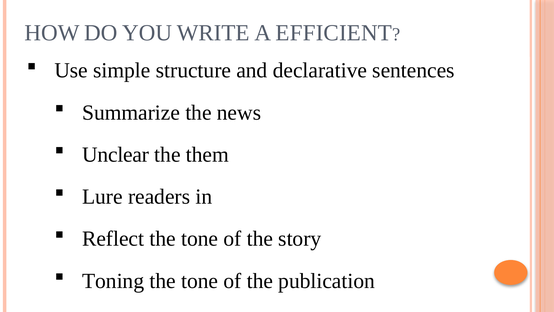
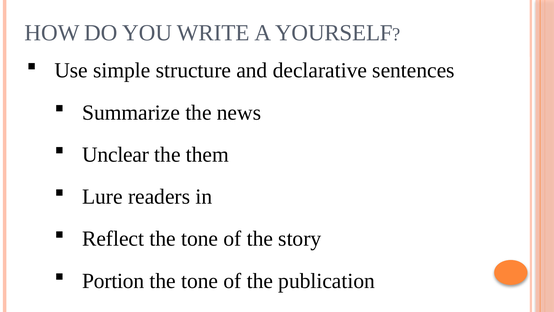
EFFICIENT: EFFICIENT -> YOURSELF (334, 33)
Toning: Toning -> Portion (113, 281)
